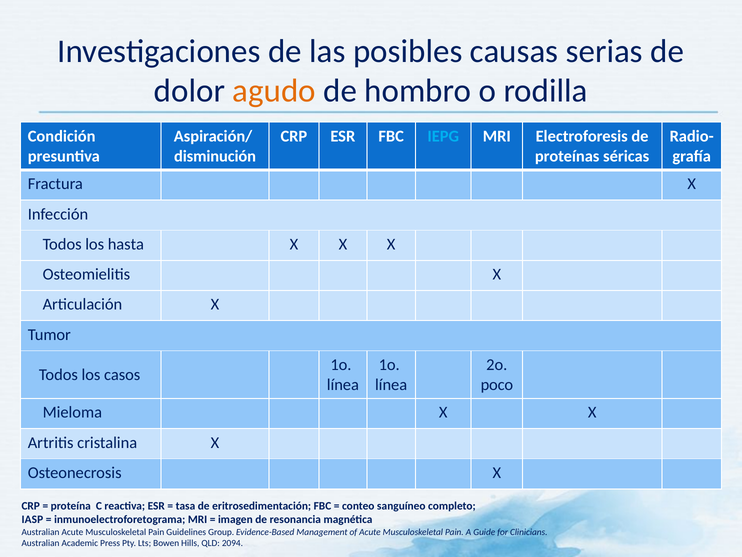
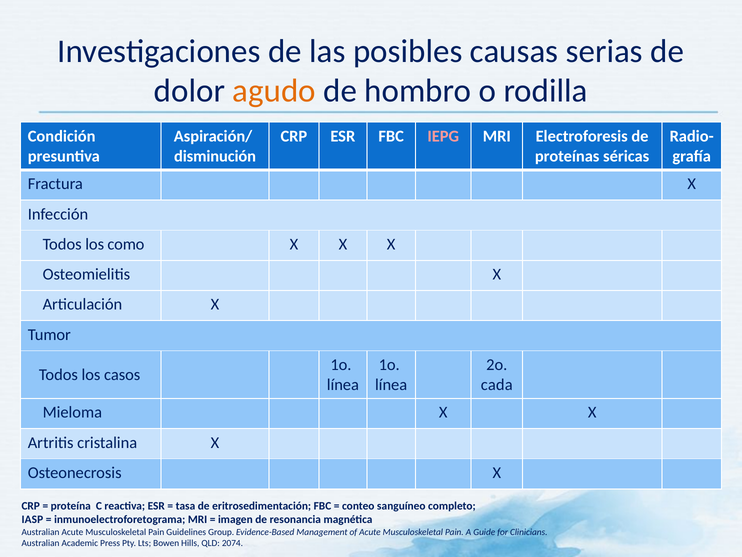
IEPG colour: light blue -> pink (443, 136)
hasta: hasta -> como (126, 244)
poco: poco -> cada (497, 385)
2094: 2094 -> 2074 (232, 543)
